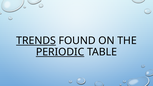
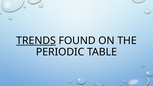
PERIODIC underline: present -> none (60, 52)
